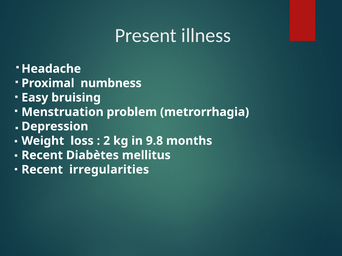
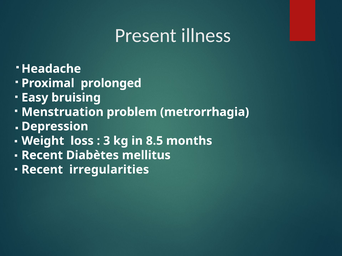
numbness: numbness -> prolonged (111, 83)
2: 2 -> 3 (107, 141)
9.8: 9.8 -> 8.5 (154, 141)
